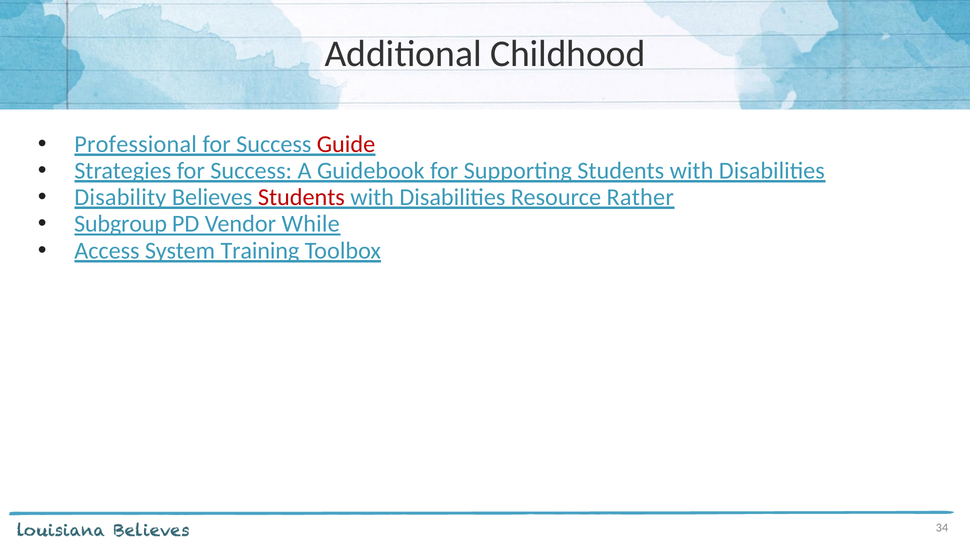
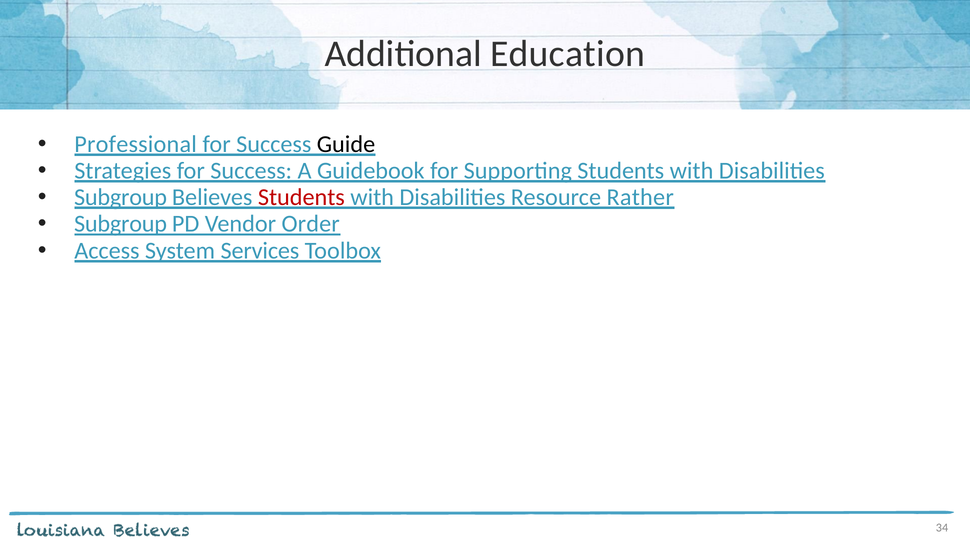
Childhood: Childhood -> Education (568, 54)
Guide colour: red -> black (346, 144)
Disability: Disability -> Subgroup (121, 198)
While: While -> Order (311, 224)
Training: Training -> Services (260, 251)
